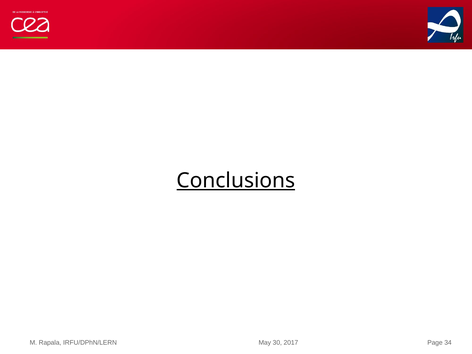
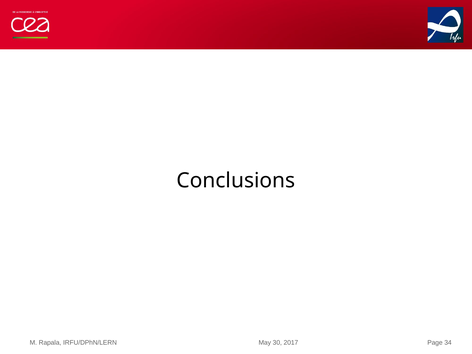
Conclusions underline: present -> none (236, 181)
